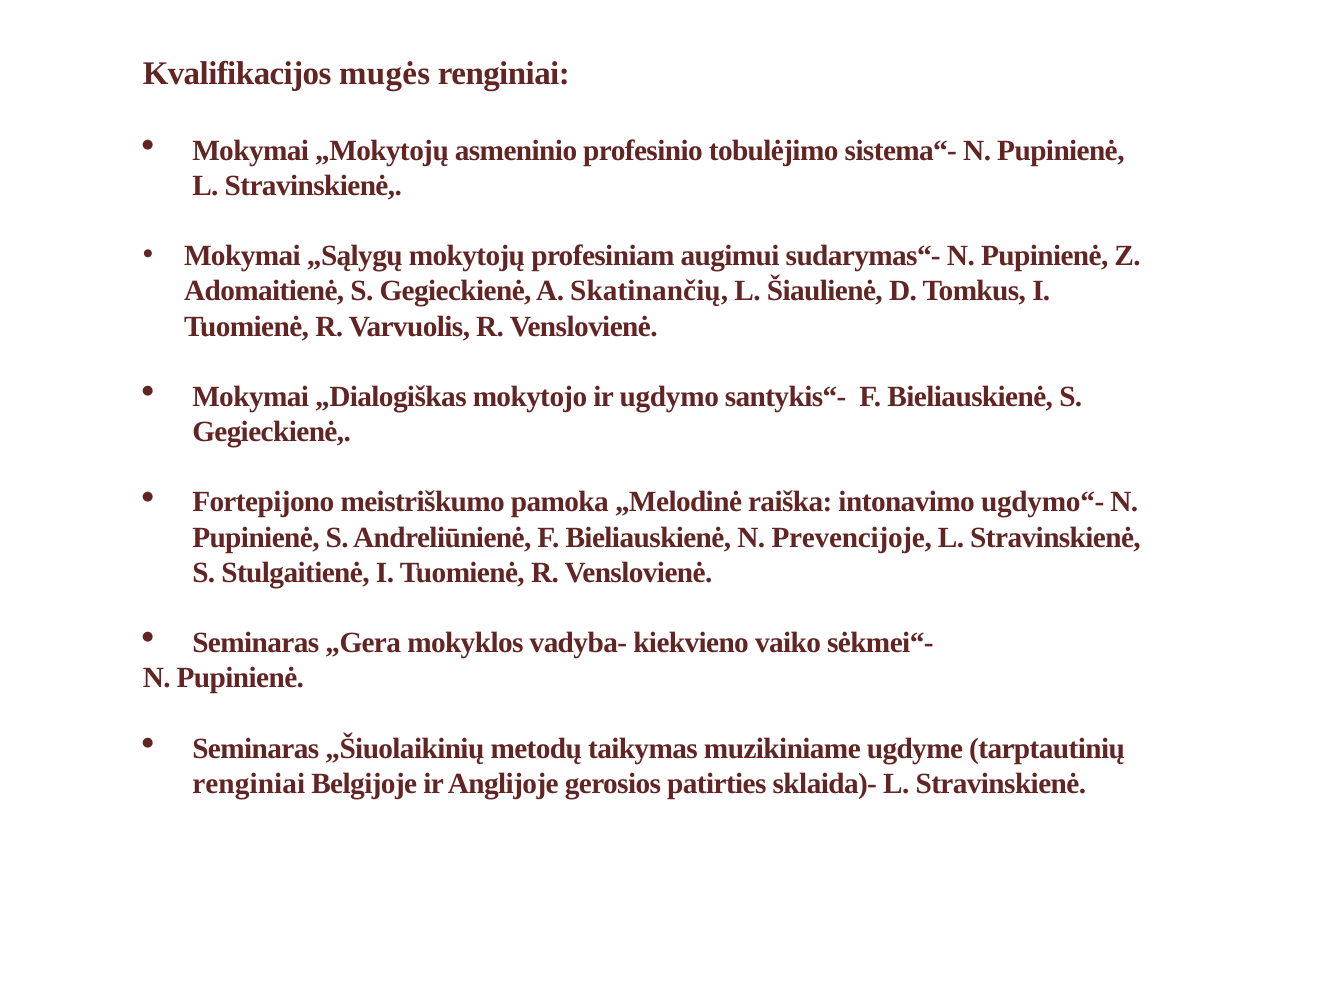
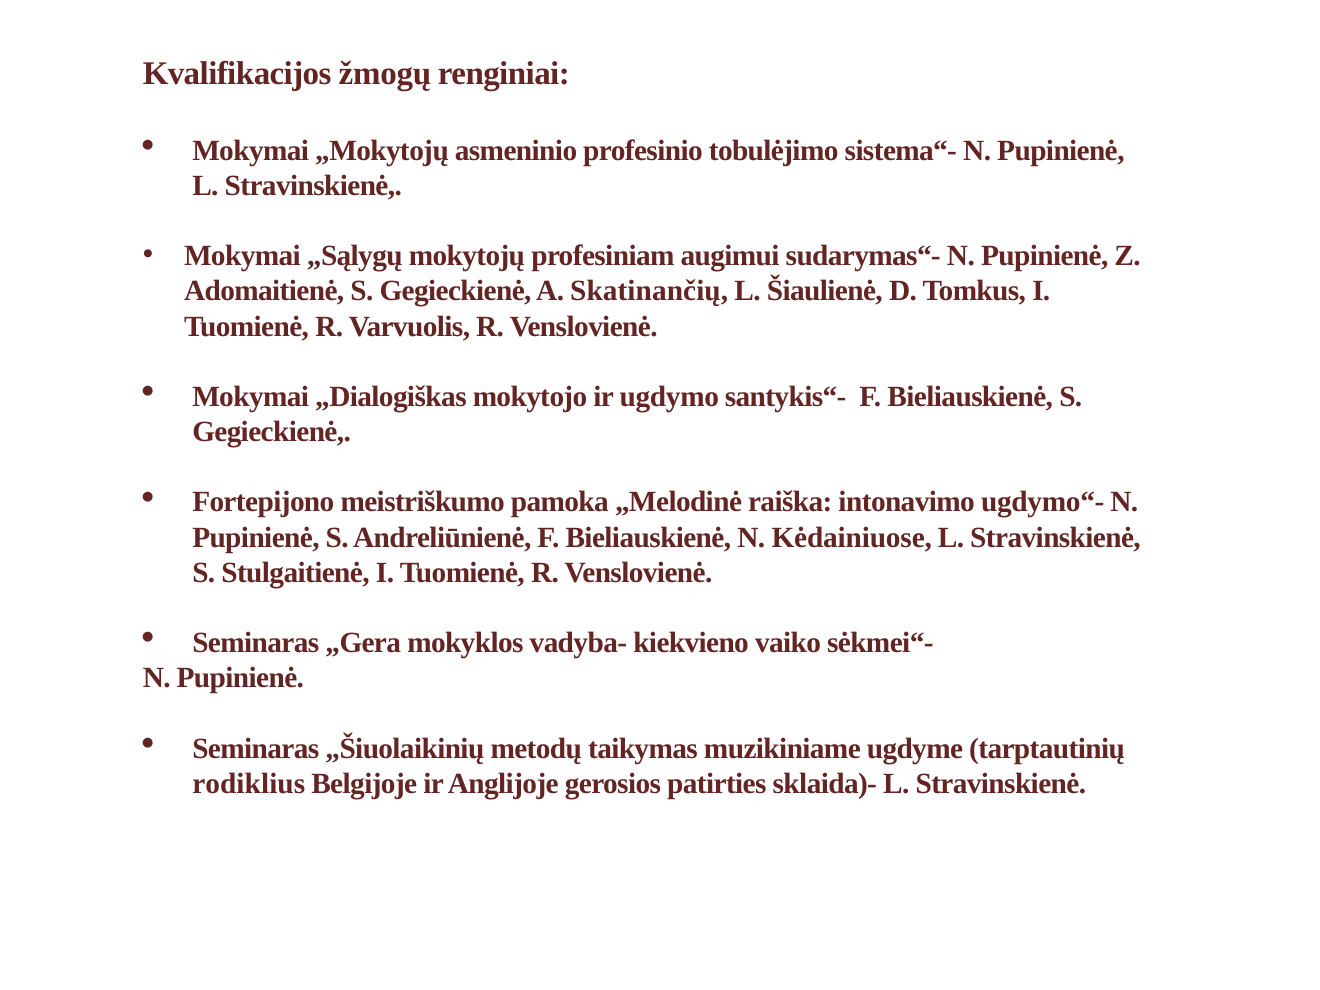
mugės: mugės -> žmogų (385, 74)
Prevencijoje: Prevencijoje -> Kėdainiuose (852, 537)
renginiai: renginiai -> rodiklius (249, 784)
